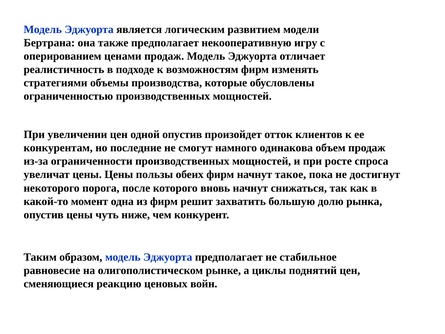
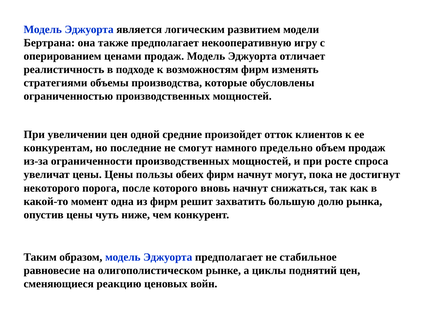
одной опустив: опустив -> средние (182, 134)
одинакова: одинакова -> предельно (286, 148)
такое: такое -> могут (291, 175)
